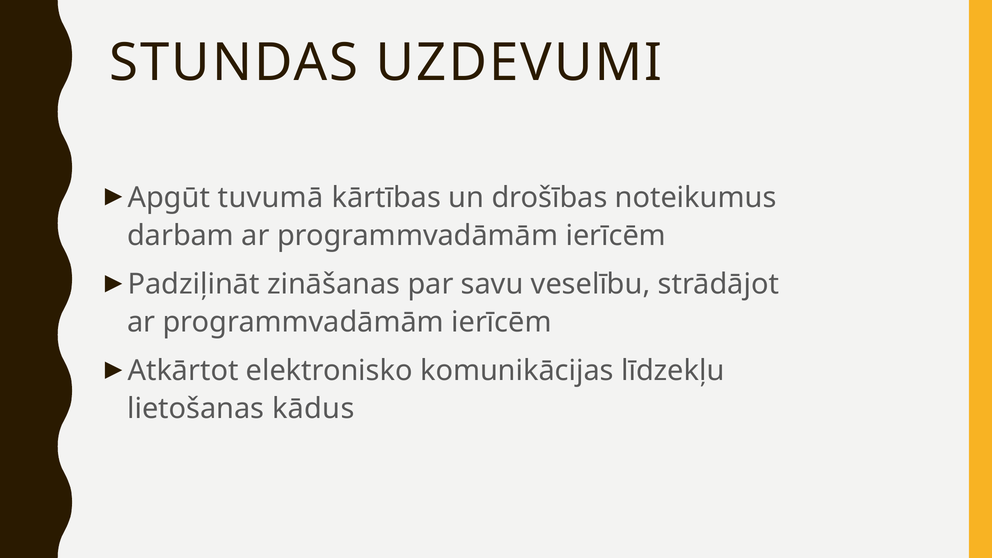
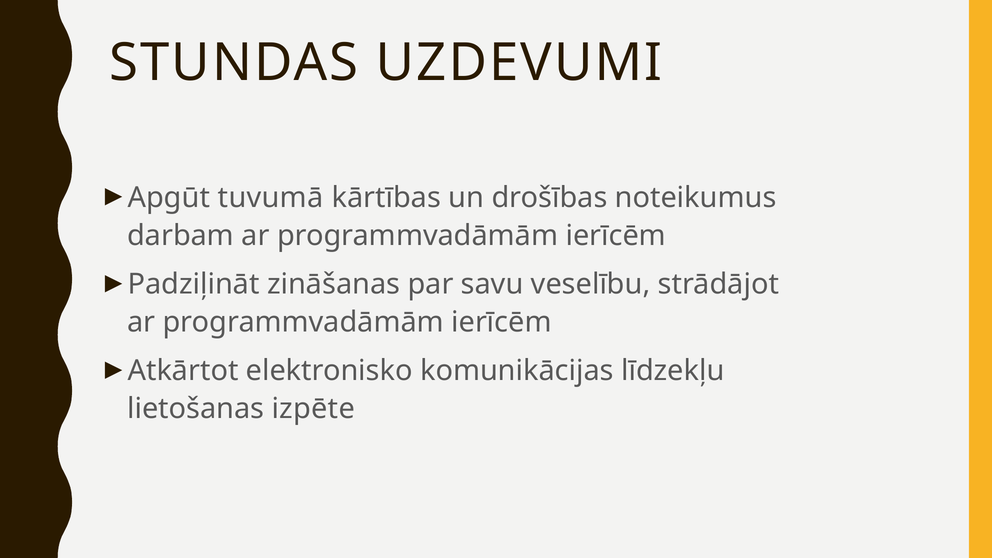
kādus: kādus -> izpēte (313, 409)
